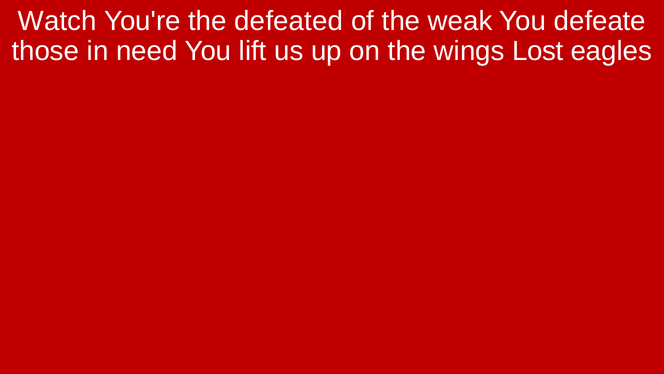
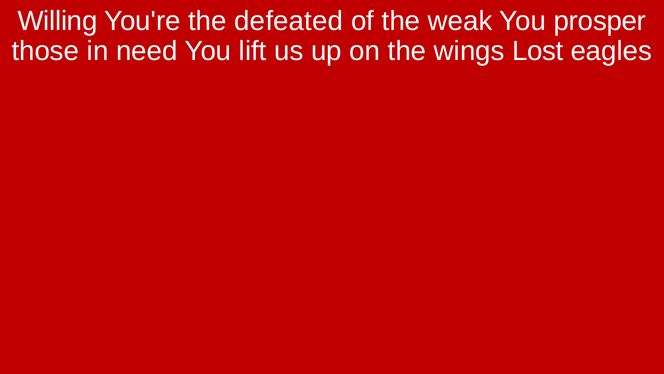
Watch: Watch -> Willing (58, 21)
defeate: defeate -> prosper (600, 21)
